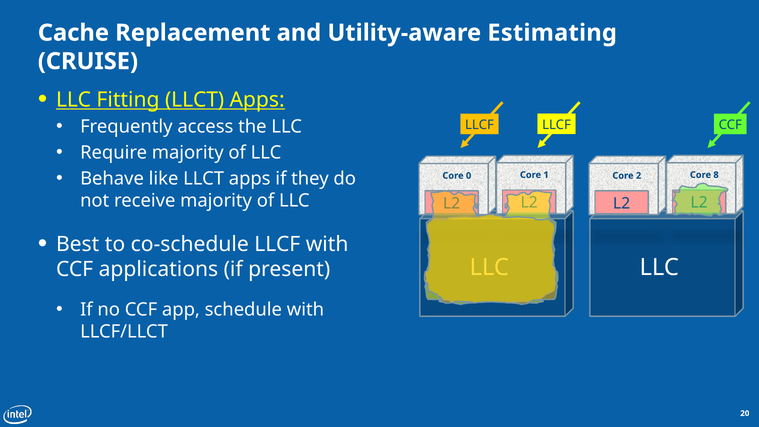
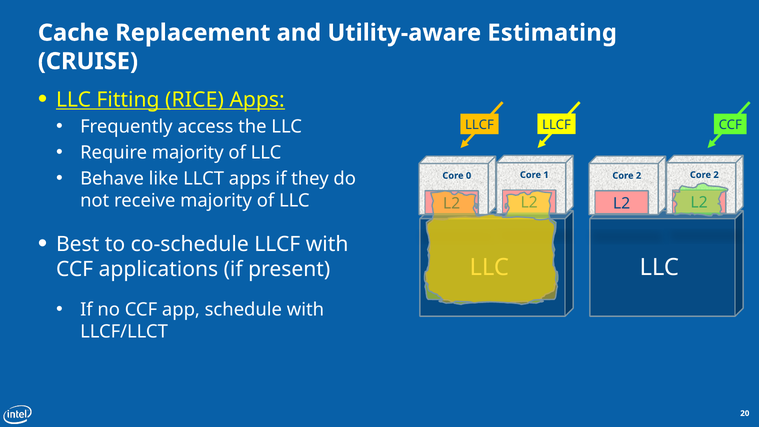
Fitting LLCT: LLCT -> RICE (194, 100)
8: 8 -> 2 (716, 175)
